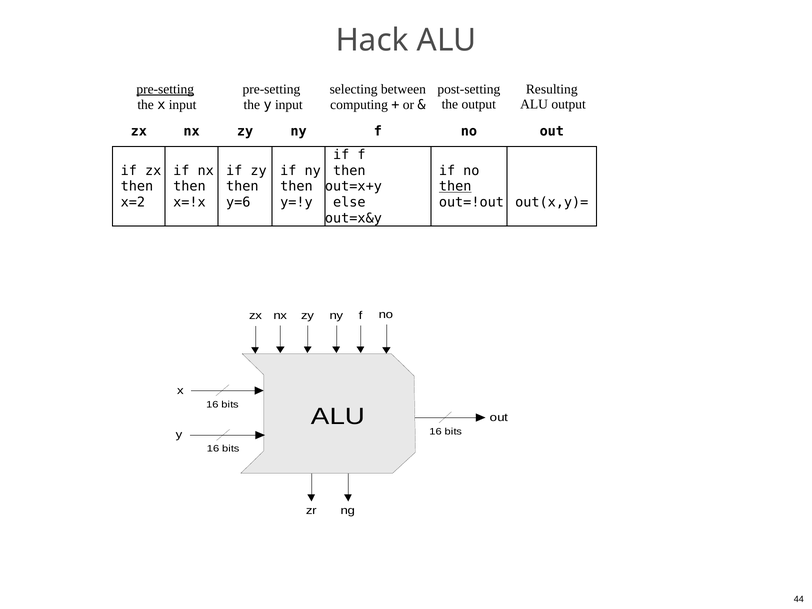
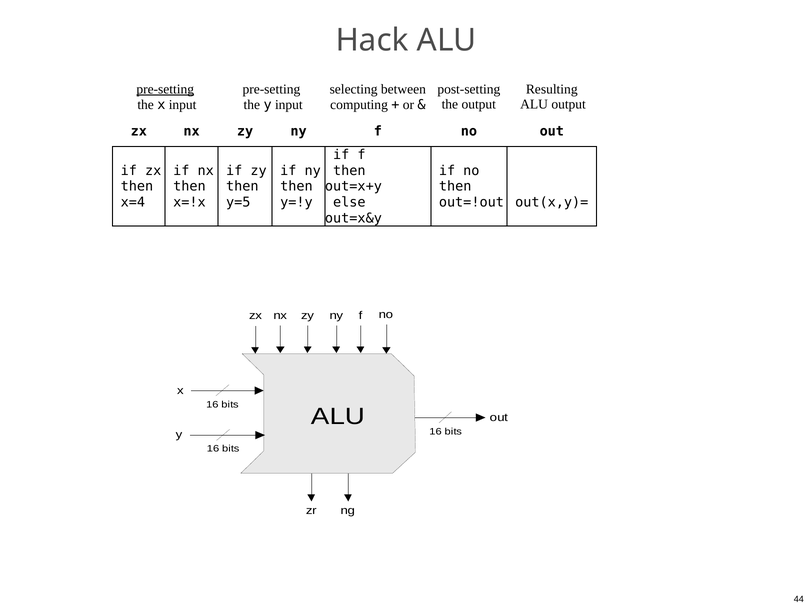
then underline: present -> none (455, 186)
x=2: x=2 -> x=4 (133, 202)
y=6: y=6 -> y=5 (238, 202)
